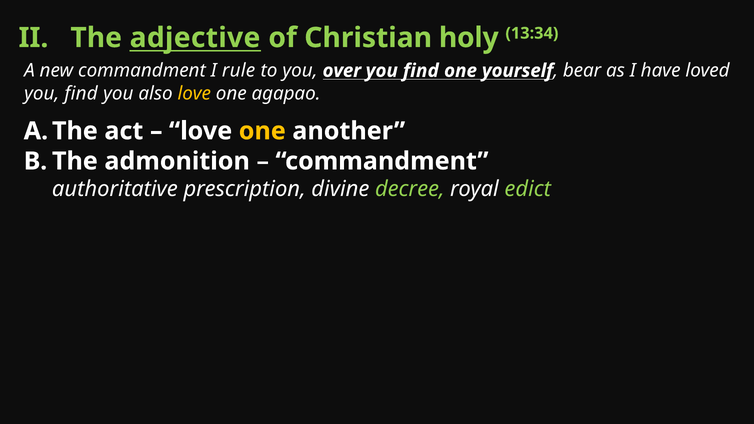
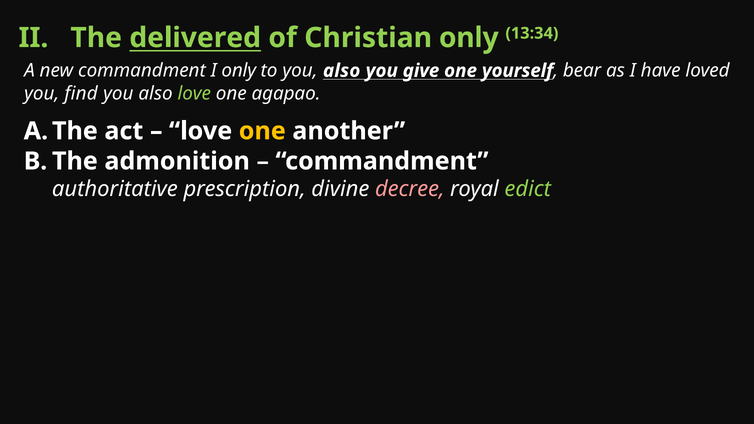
adjective: adjective -> delivered (195, 38)
Christian holy: holy -> only (469, 38)
I rule: rule -> only (239, 71)
to you over: over -> also (342, 71)
find: find -> give (421, 71)
love colour: yellow -> light green (194, 93)
decree colour: light green -> pink (410, 189)
